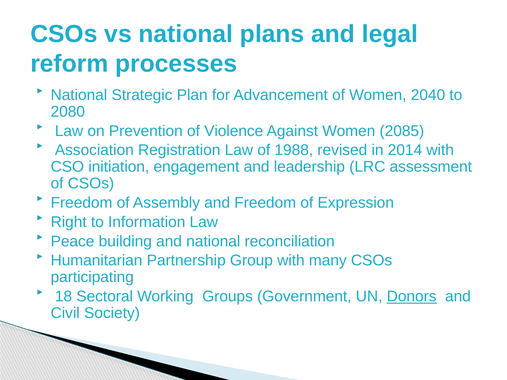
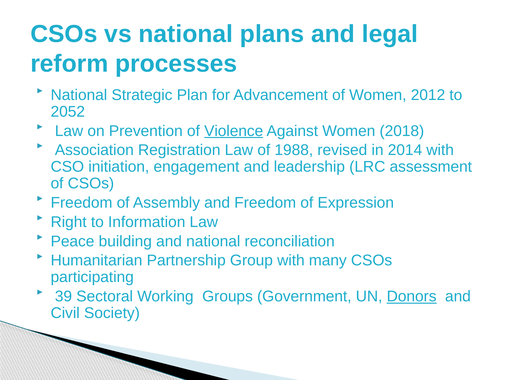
2040: 2040 -> 2012 (428, 95)
2080: 2080 -> 2052 (68, 112)
Violence underline: none -> present (234, 131)
2085: 2085 -> 2018 (402, 131)
18: 18 -> 39 (63, 297)
